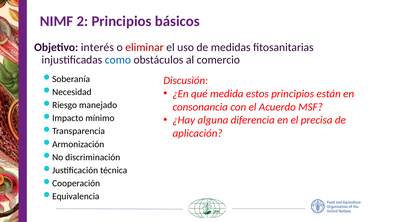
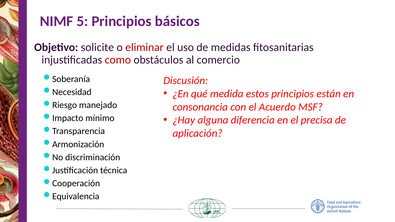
2: 2 -> 5 (82, 21)
interés: interés -> solicite (97, 47)
como colour: blue -> red (118, 60)
